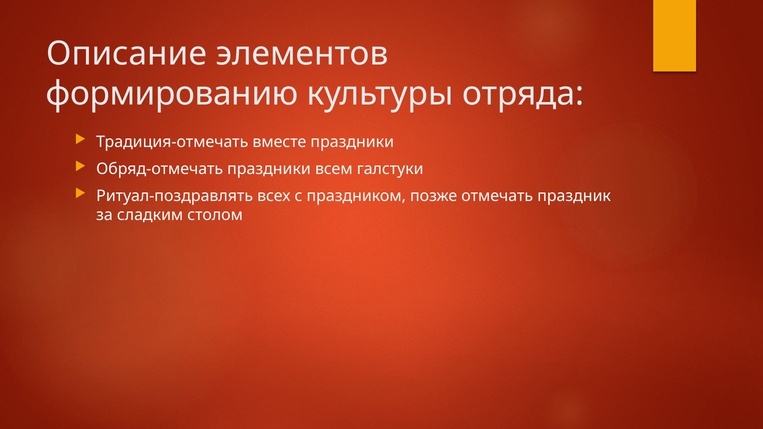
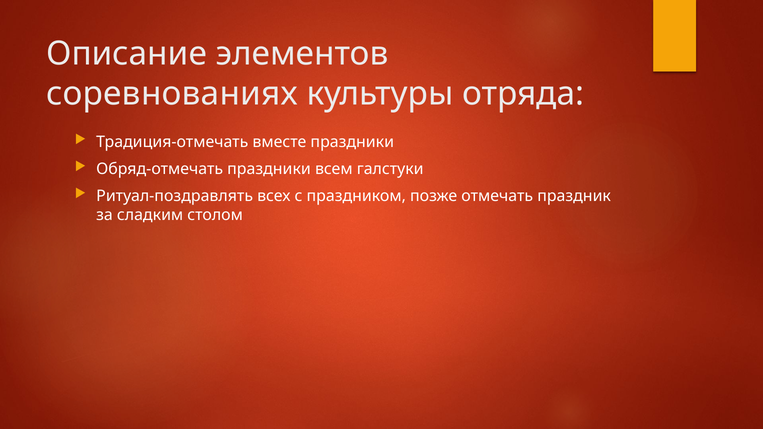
формированию: формированию -> соревнованиях (172, 94)
